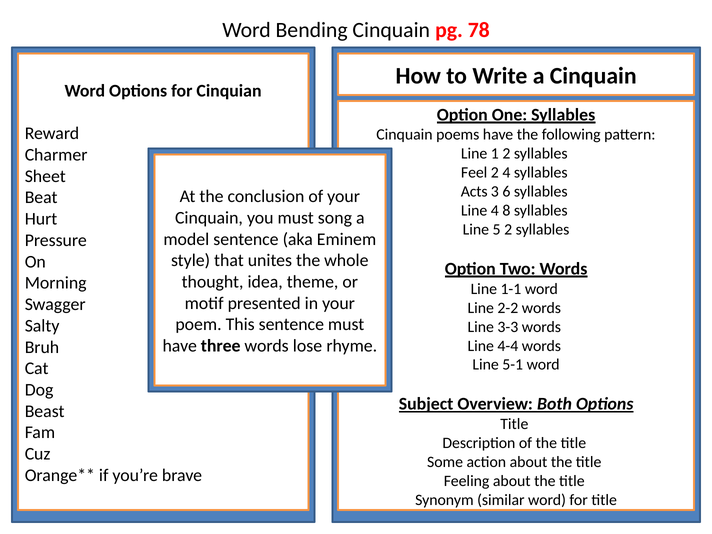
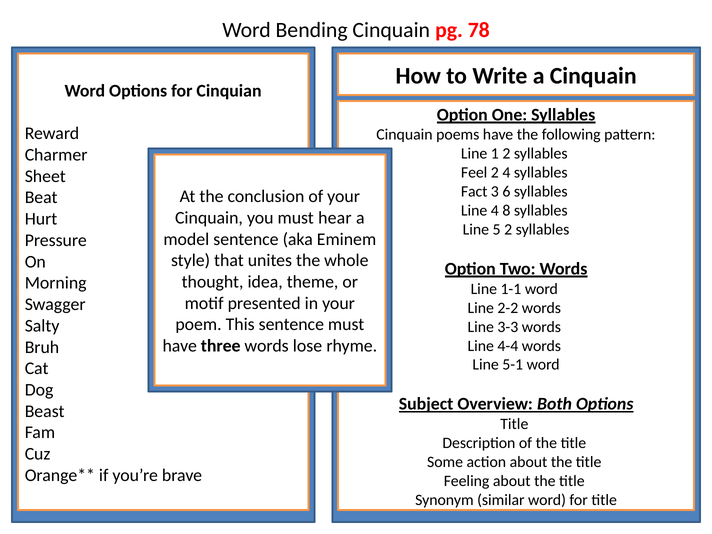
Acts: Acts -> Fact (474, 192)
song: song -> hear (335, 218)
